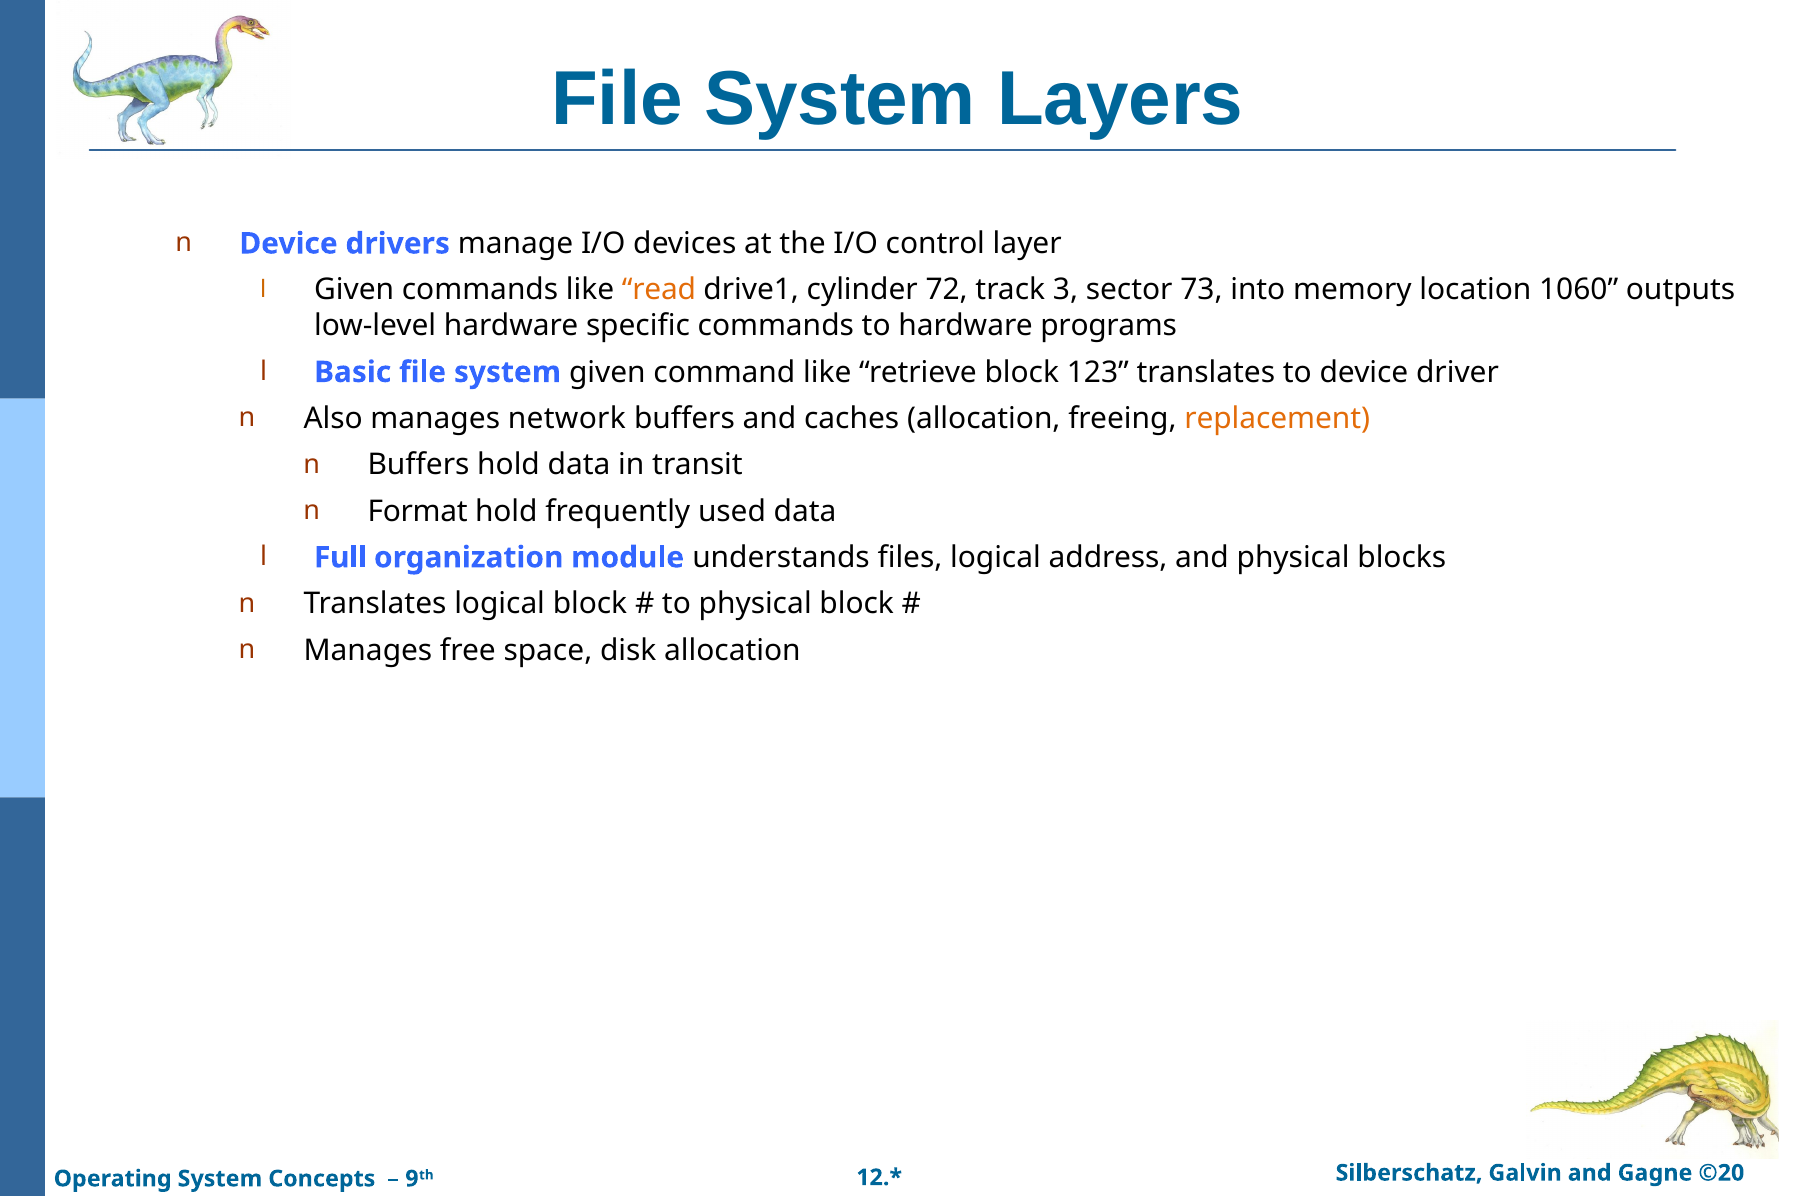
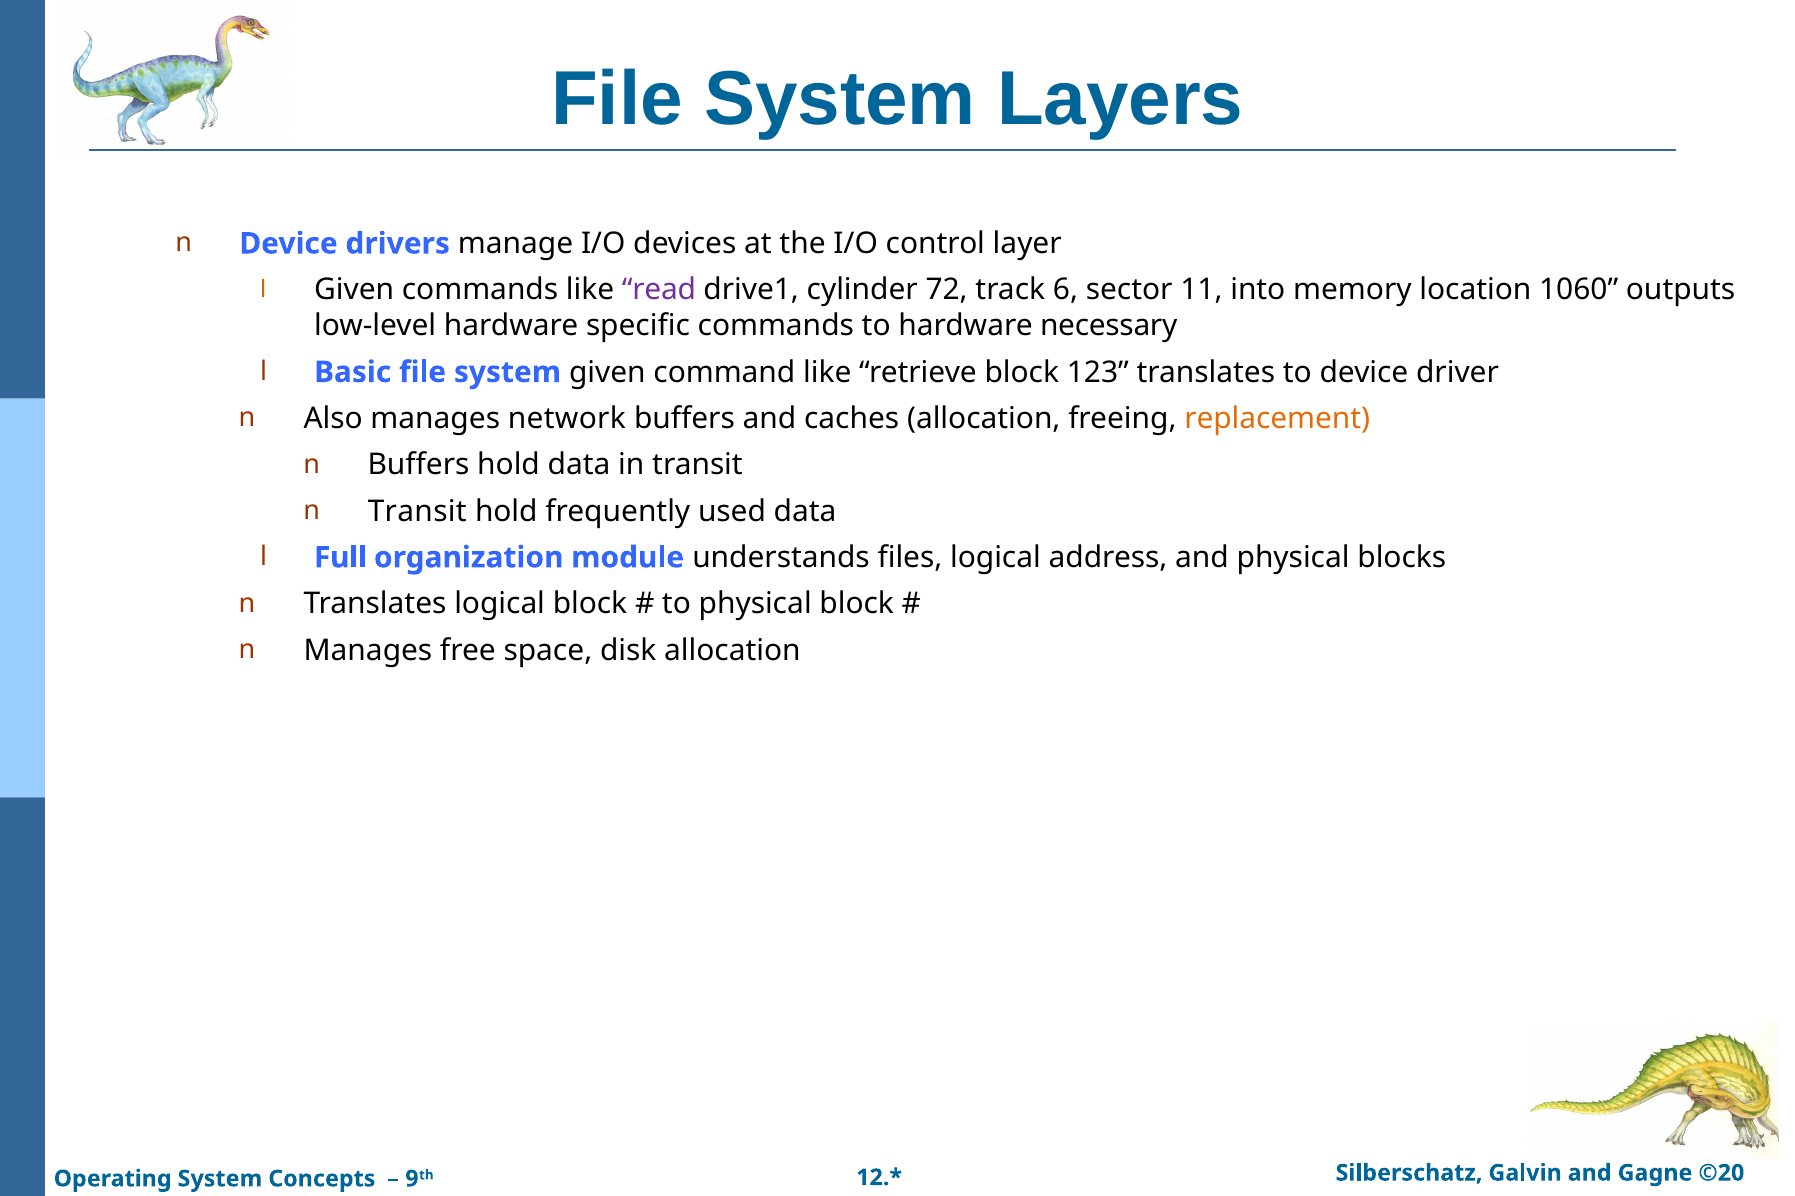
read colour: orange -> purple (659, 290)
3: 3 -> 6 (1066, 290)
73: 73 -> 11 (1201, 290)
programs: programs -> necessary (1109, 326)
Format: Format -> Transit (417, 511)
